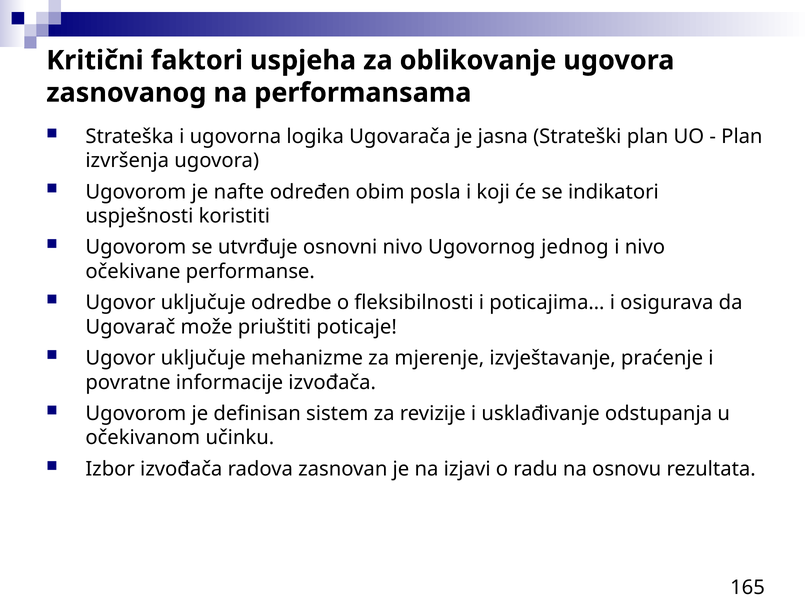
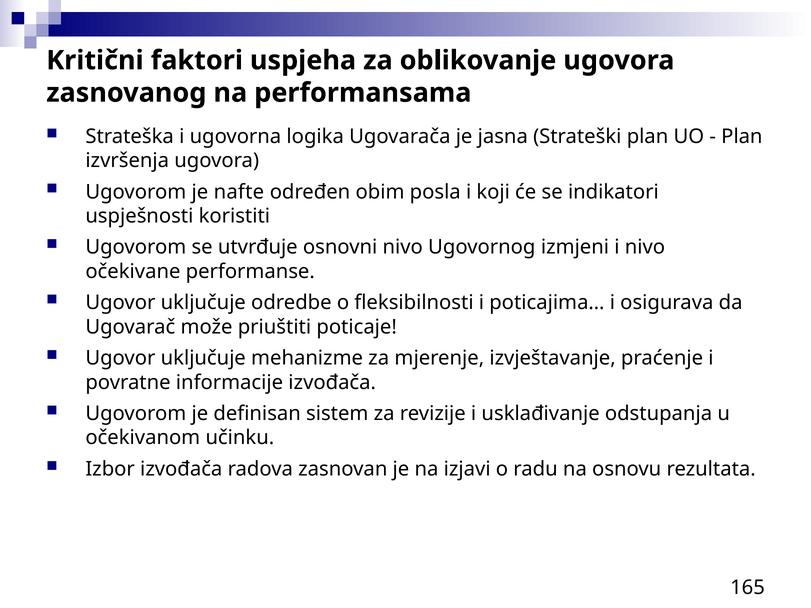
jednog: jednog -> izmjeni (575, 247)
